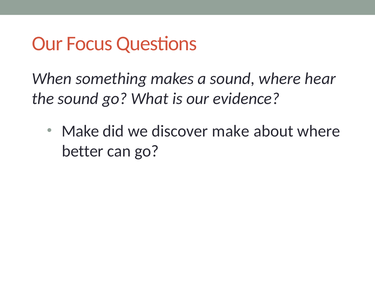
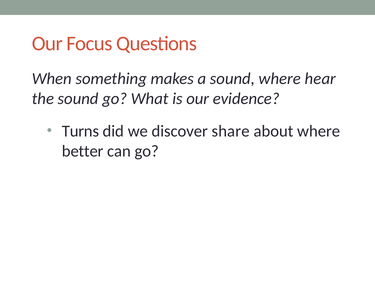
Make: Make -> Turns (80, 131)
discover make: make -> share (231, 131)
